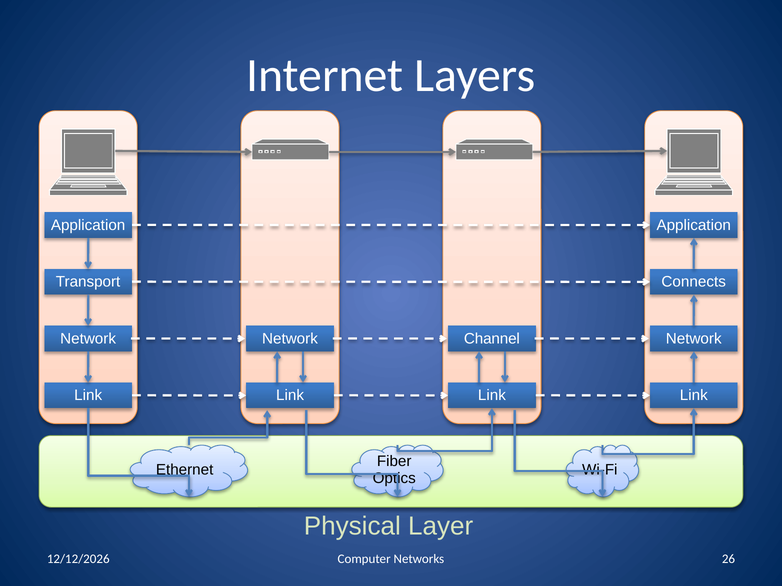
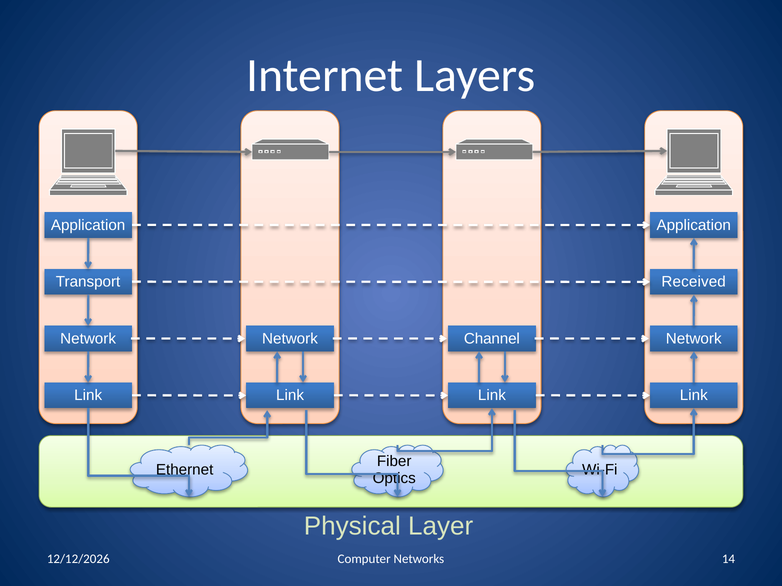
Connects: Connects -> Received (694, 282)
26: 26 -> 14 (728, 559)
